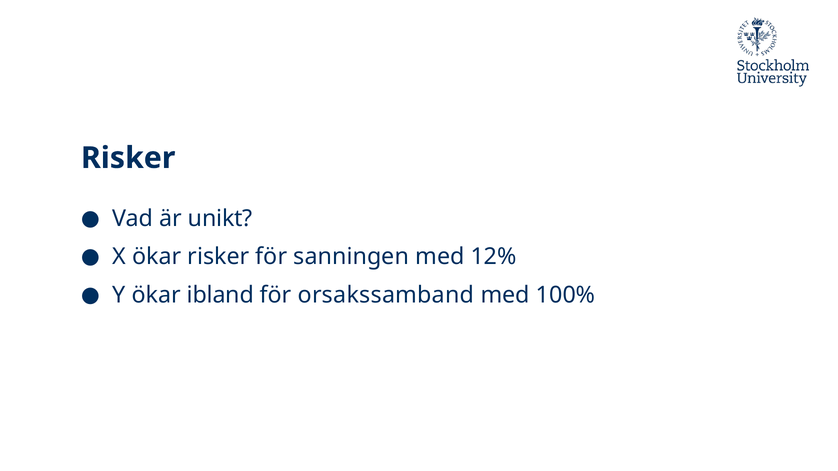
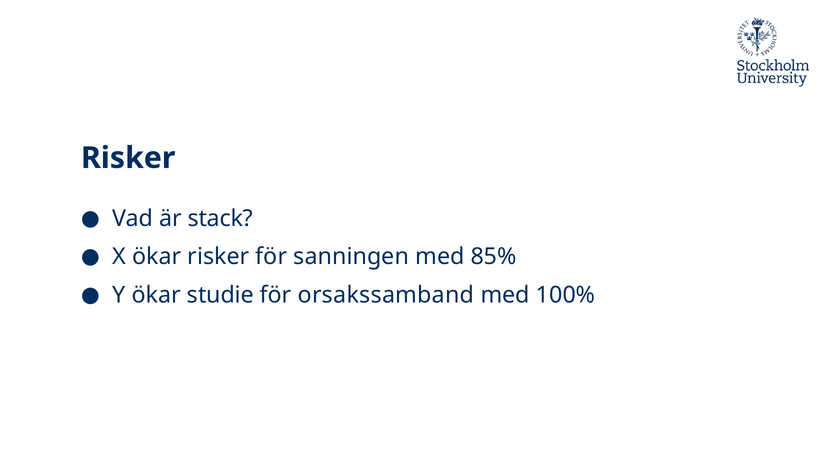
unikt: unikt -> stack (220, 219)
12%: 12% -> 85% (494, 257)
ibland: ibland -> studie (220, 295)
